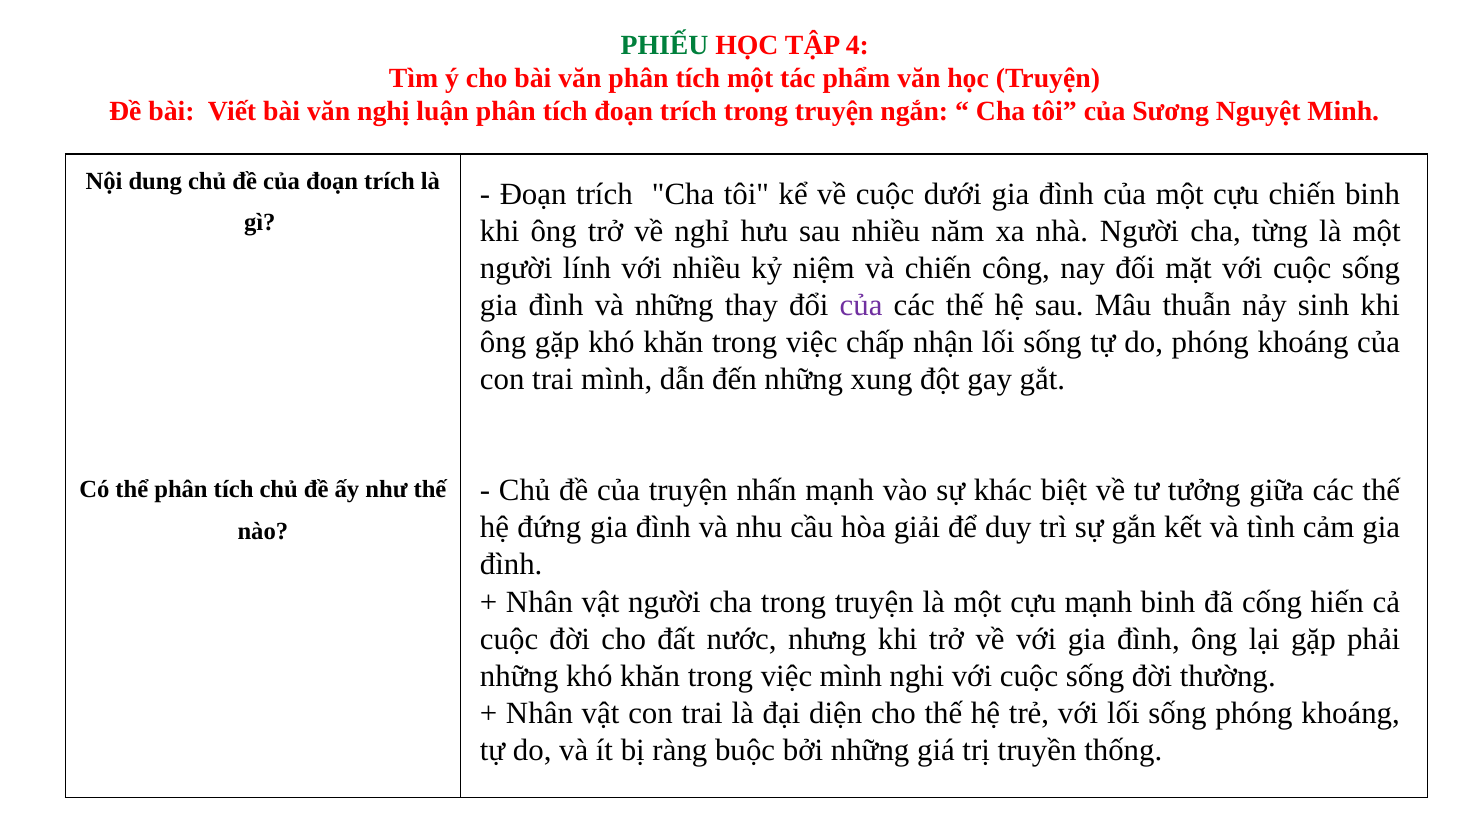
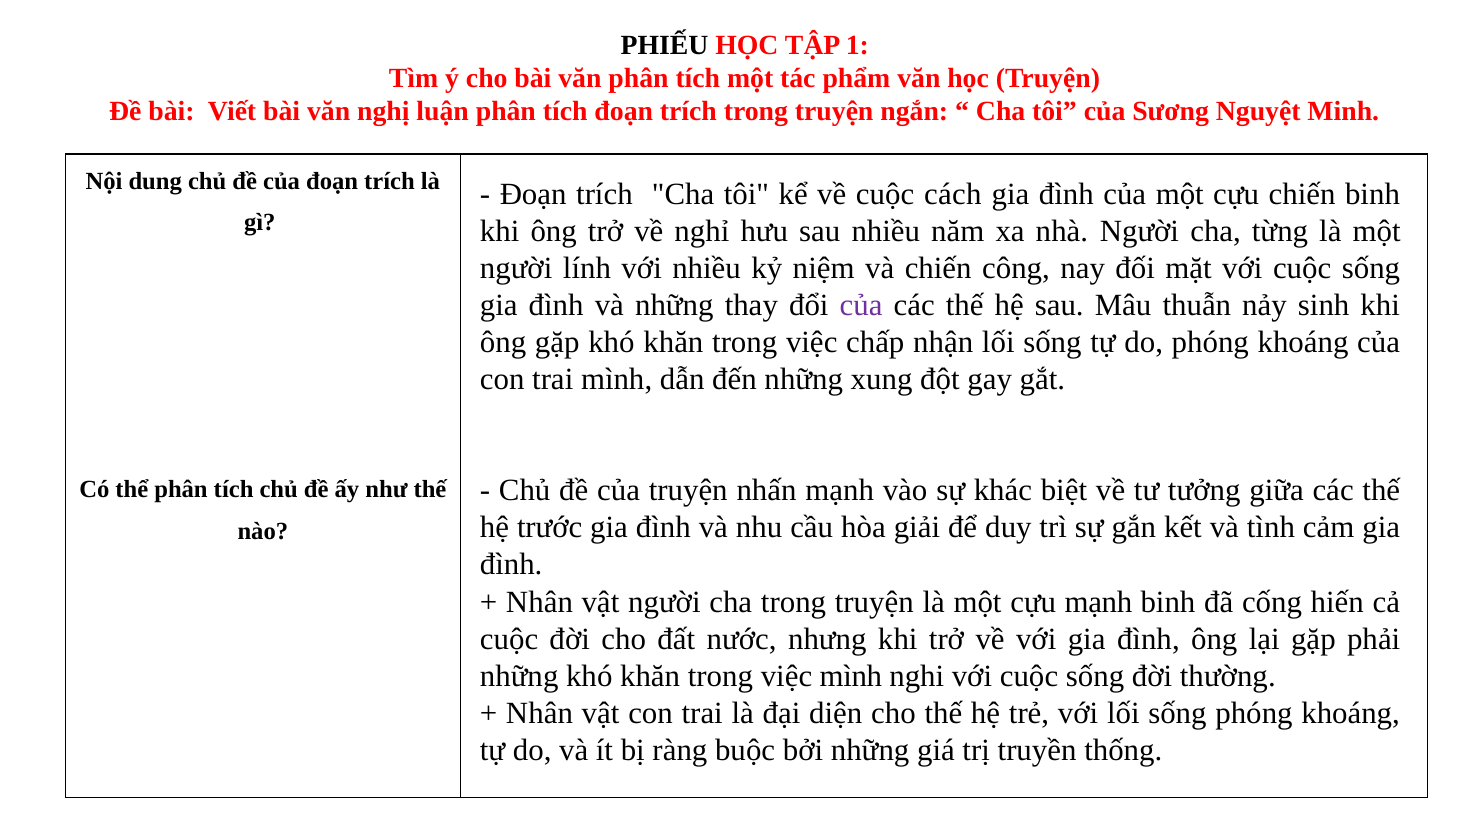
PHIẾU colour: green -> black (664, 45)
4: 4 -> 1 (857, 45)
dưới: dưới -> cách (953, 194)
đứng: đứng -> trước (550, 528)
